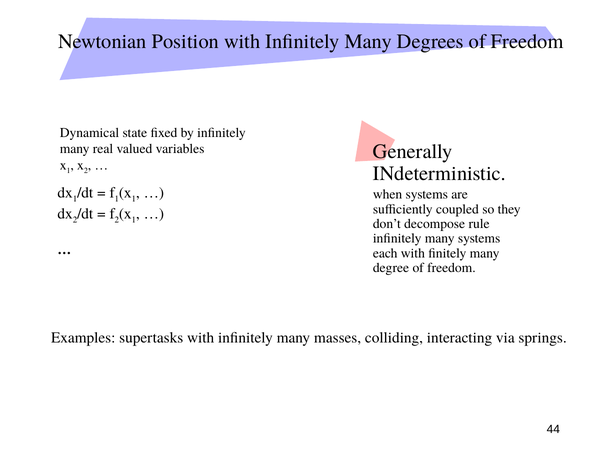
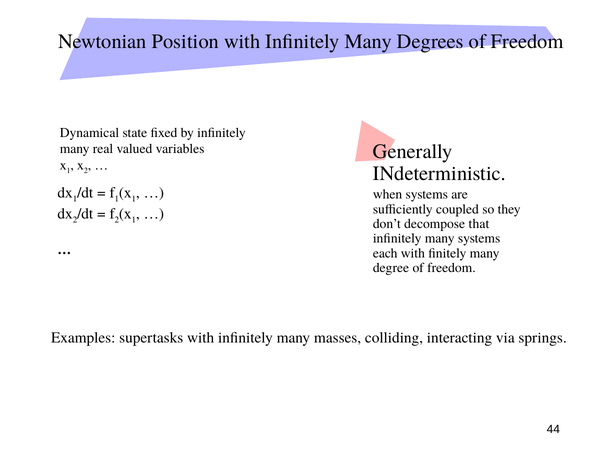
rule: rule -> that (479, 224)
